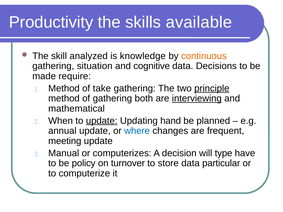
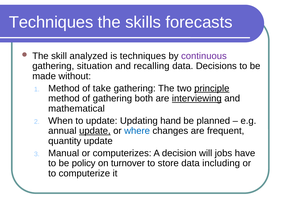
Productivity: Productivity -> Techniques (51, 22)
available: available -> forecasts (199, 22)
is knowledge: knowledge -> techniques (143, 56)
continuous colour: orange -> purple (204, 56)
cognitive: cognitive -> recalling (152, 66)
require: require -> without (75, 76)
update underline: present -> none (102, 121)
update underline: none -> present (95, 131)
meeting: meeting -> quantity (65, 141)
type: type -> jobs (223, 153)
particular: particular -> including (221, 163)
